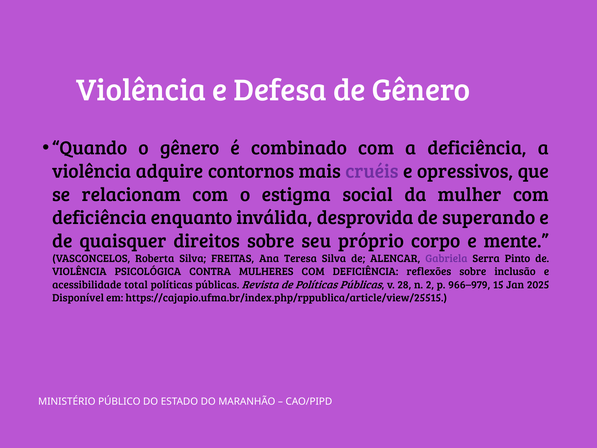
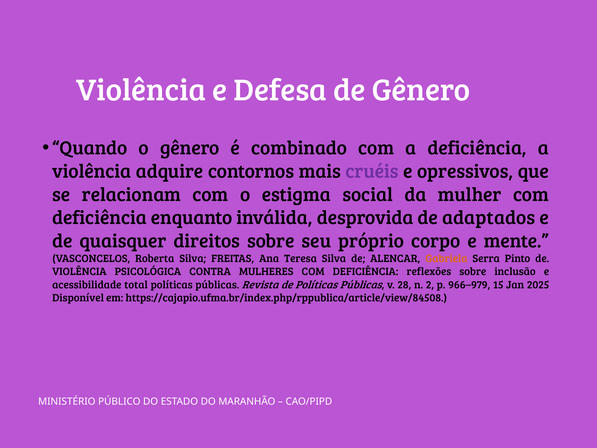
superando: superando -> adaptados (489, 218)
Gabriela colour: purple -> orange (446, 258)
https://cajapio.ufma.br/index.php/rppublica/article/view/25515: https://cajapio.ufma.br/index.php/rppublica/article/view/25515 -> https://cajapio.ufma.br/index.php/rppublica/article/view/84508 (286, 298)
